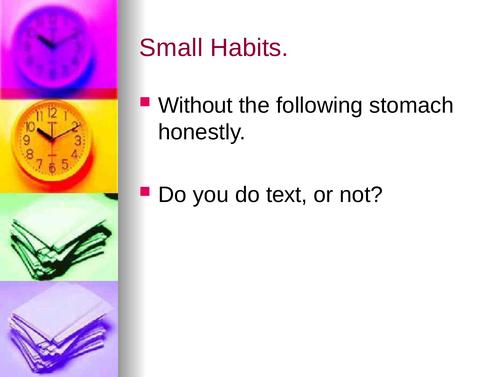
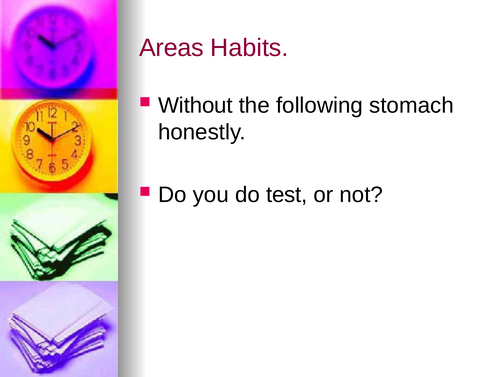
Small: Small -> Areas (171, 48)
text: text -> test (287, 195)
